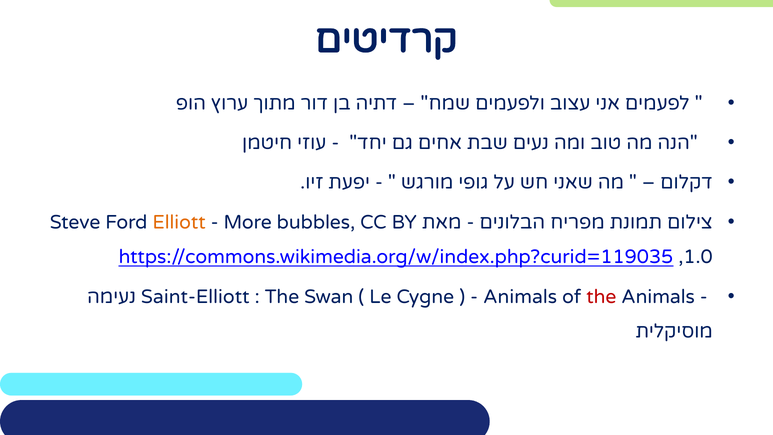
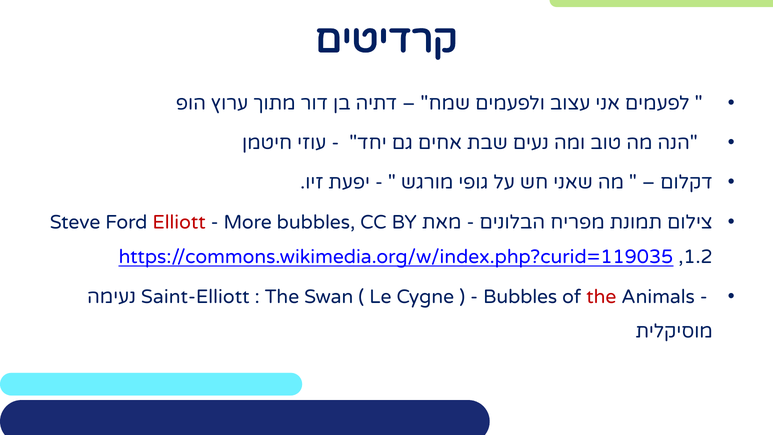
Elliott colour: orange -> red (179, 222)
1.0: 1.0 -> 1.2 (698, 257)
Animals: Animals -> Bubbles (520, 297)
